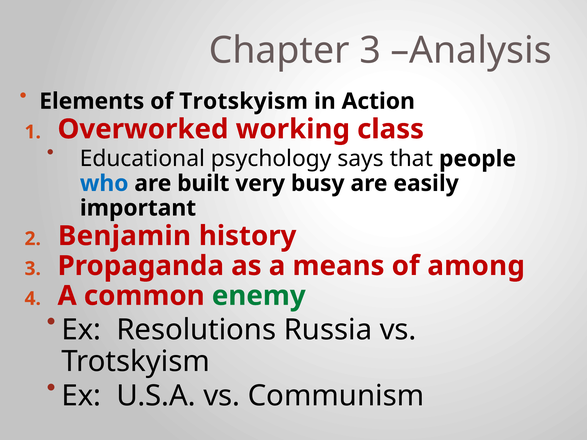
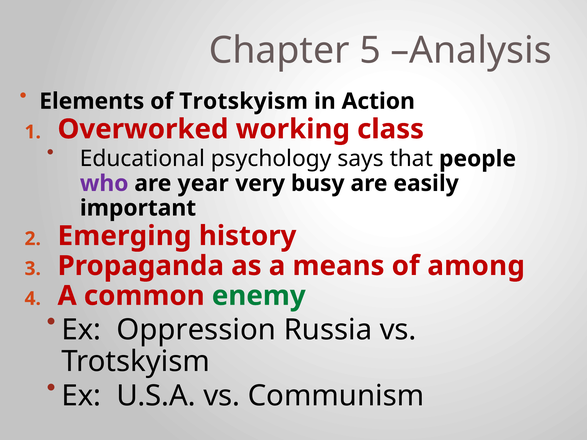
Chapter 3: 3 -> 5 (370, 51)
who colour: blue -> purple (104, 183)
built: built -> year (203, 183)
Benjamin: Benjamin -> Emerging (125, 236)
Resolutions: Resolutions -> Oppression (196, 330)
